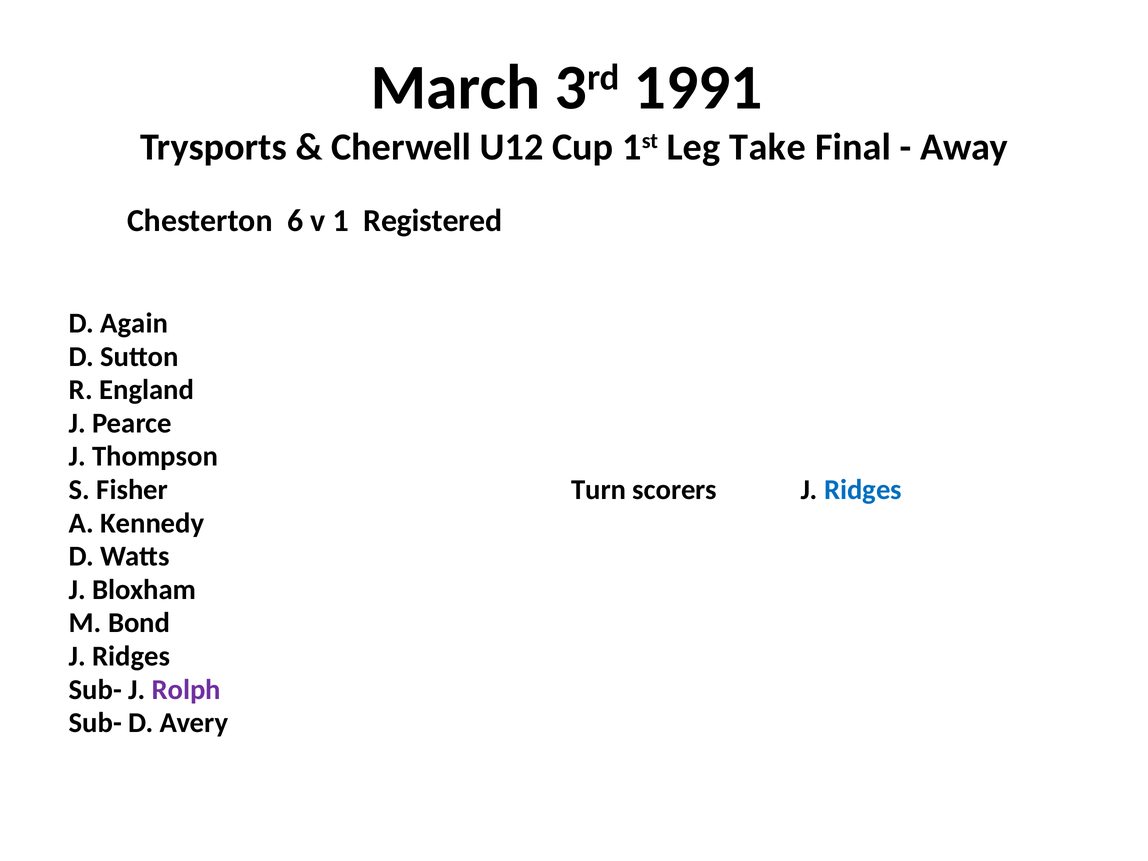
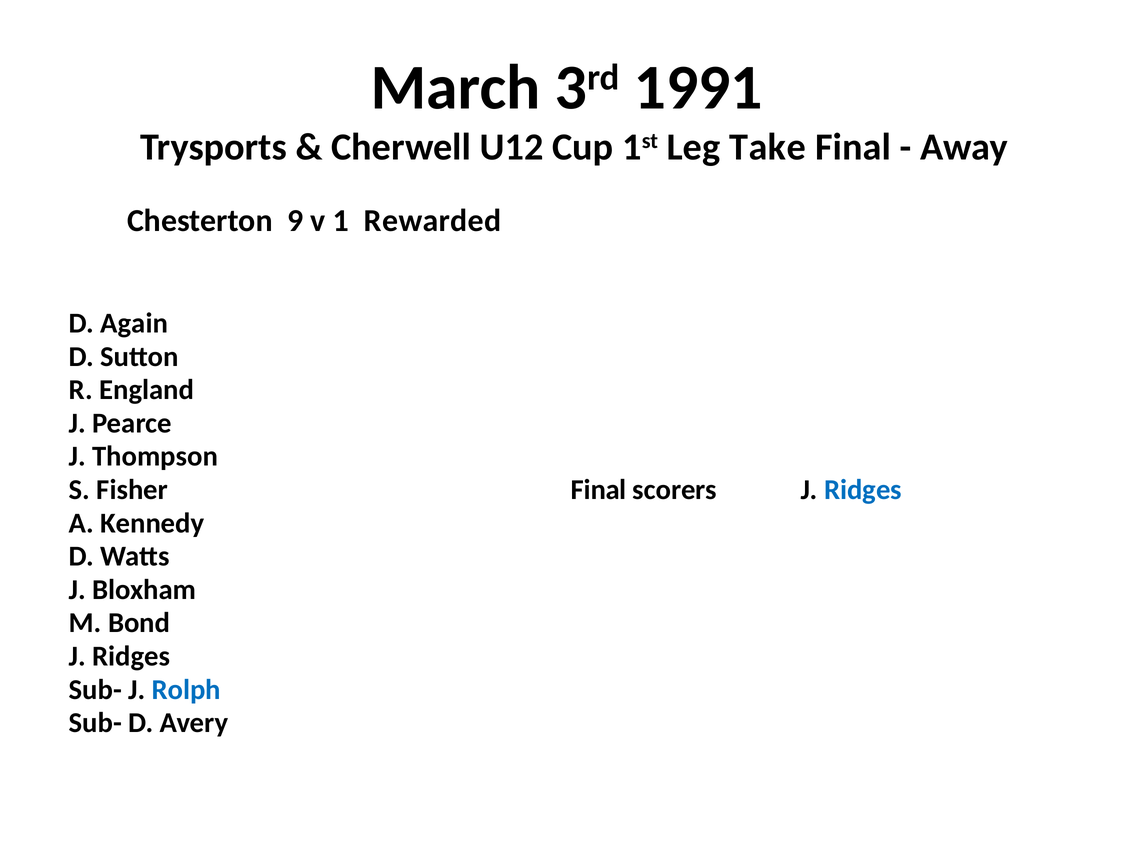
6: 6 -> 9 (295, 221)
Registered: Registered -> Rewarded (433, 221)
Fisher Turn: Turn -> Final (599, 490)
Rolph colour: purple -> blue (186, 690)
